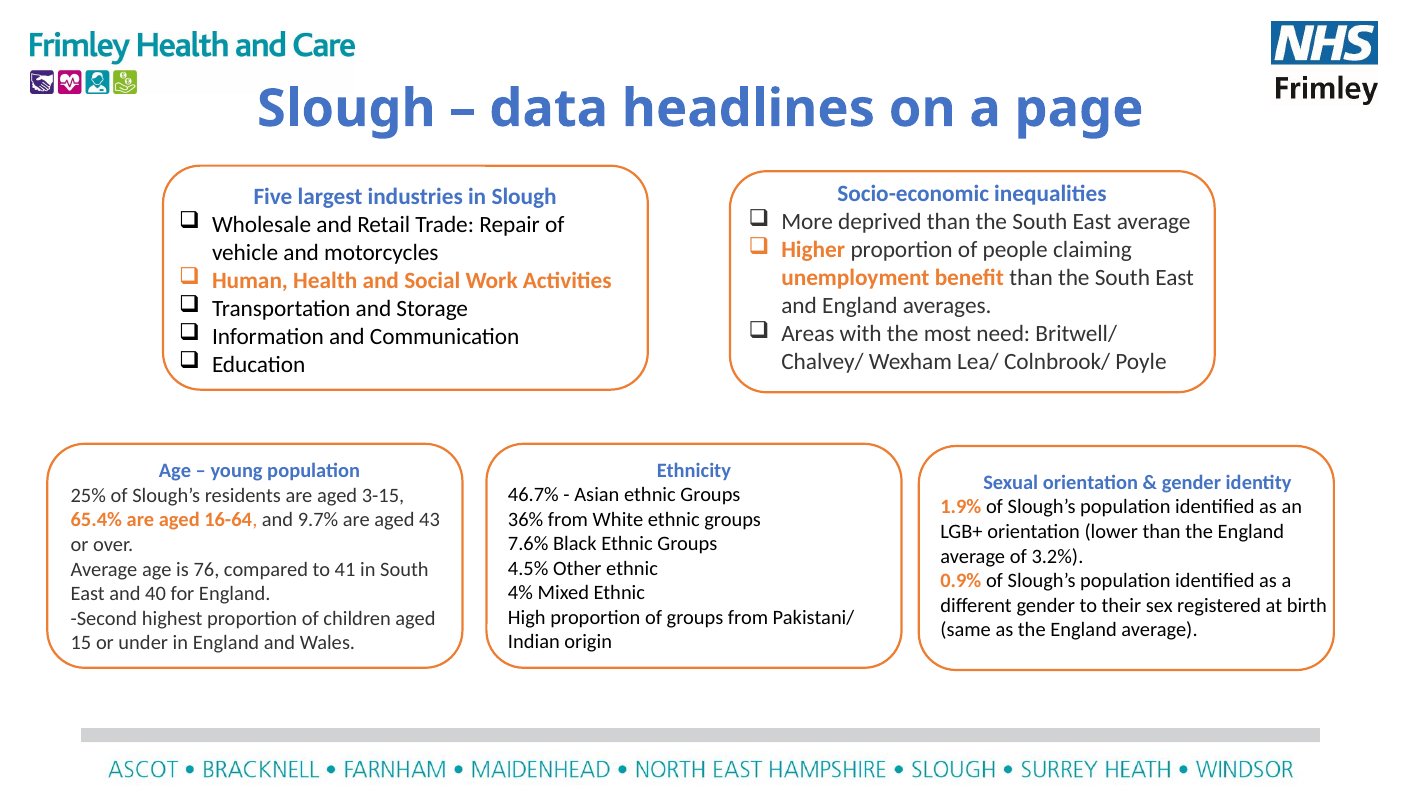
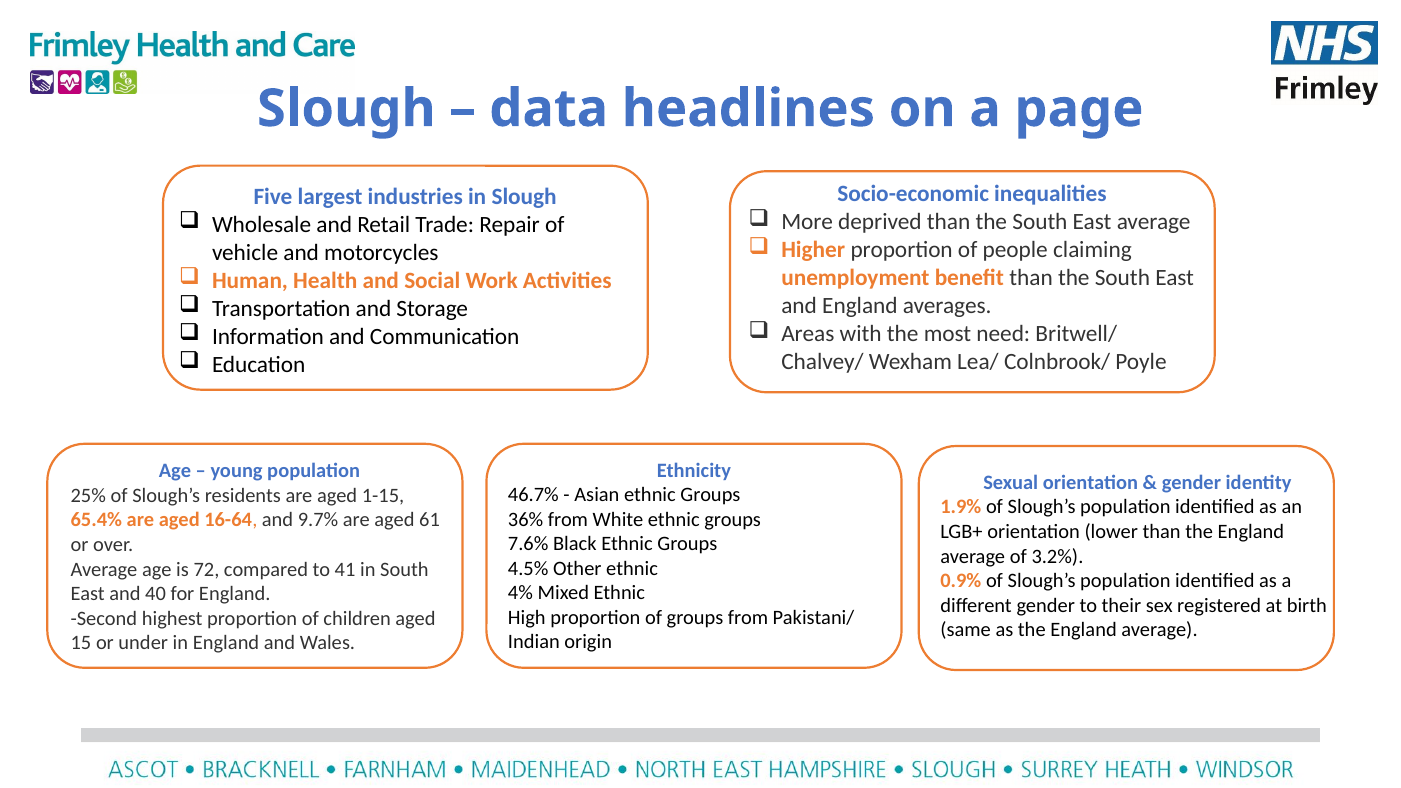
3-15: 3-15 -> 1-15 (383, 496)
43: 43 -> 61 (430, 520)
76: 76 -> 72 (206, 569)
